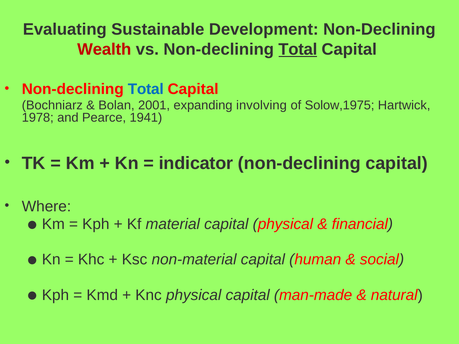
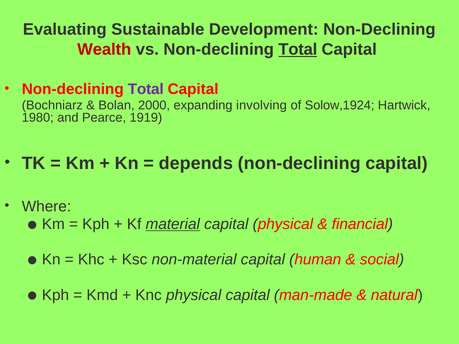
Total colour: blue -> purple (146, 89)
2001: 2001 -> 2000 (154, 105)
Solow,1975: Solow,1975 -> Solow,1924 (340, 105)
1978: 1978 -> 1980 (38, 118)
1941: 1941 -> 1919 (146, 118)
indicator: indicator -> depends (196, 163)
material underline: none -> present (173, 224)
